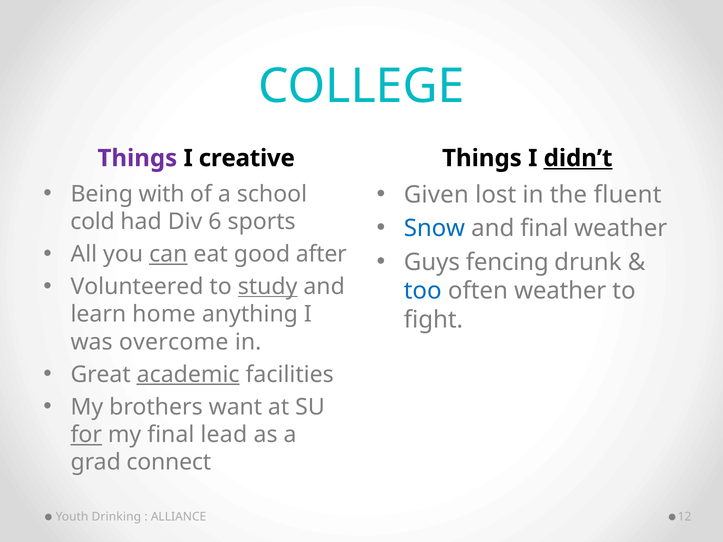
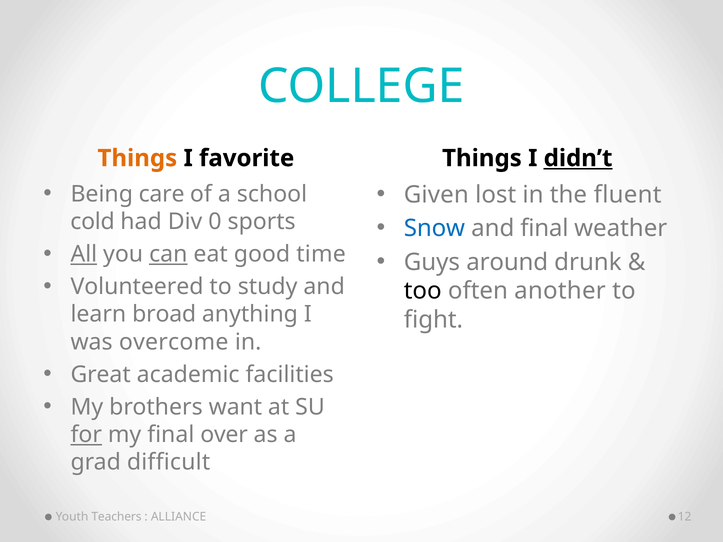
Things colour: purple -> orange (137, 158)
creative: creative -> favorite (247, 158)
with: with -> care (162, 194)
6: 6 -> 0 (215, 222)
All underline: none -> present (84, 254)
after: after -> time (321, 254)
fencing: fencing -> around (507, 262)
study underline: present -> none (268, 287)
too colour: blue -> black (423, 291)
often weather: weather -> another (560, 291)
home: home -> broad (164, 314)
academic underline: present -> none (188, 375)
lead: lead -> over (224, 435)
connect: connect -> difficult (169, 463)
Drinking: Drinking -> Teachers (116, 517)
